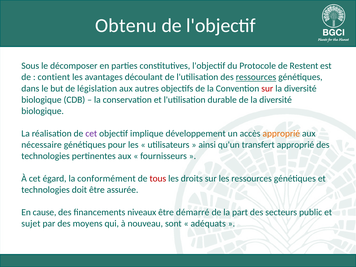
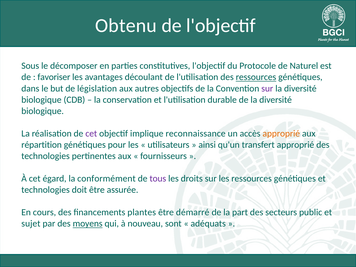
Restent: Restent -> Naturel (304, 66)
contient: contient -> favoriser (54, 77)
sur colour: red -> purple (267, 88)
développement: développement -> reconnaissance (196, 133)
nécessaire: nécessaire -> répartition (42, 145)
tous colour: red -> purple (158, 179)
cause: cause -> cours (44, 212)
niveaux: niveaux -> plantes (142, 212)
moyens underline: none -> present (88, 224)
